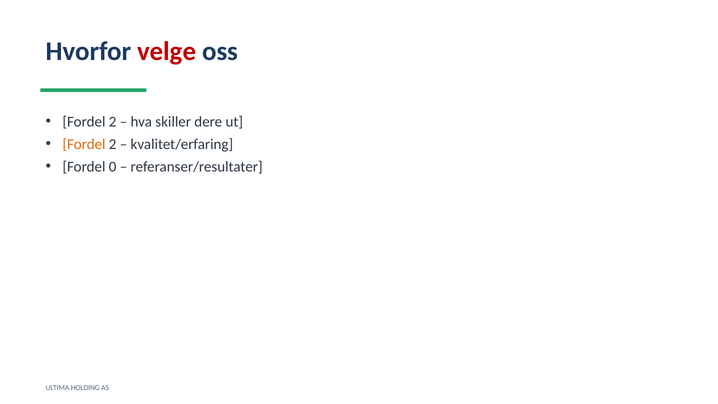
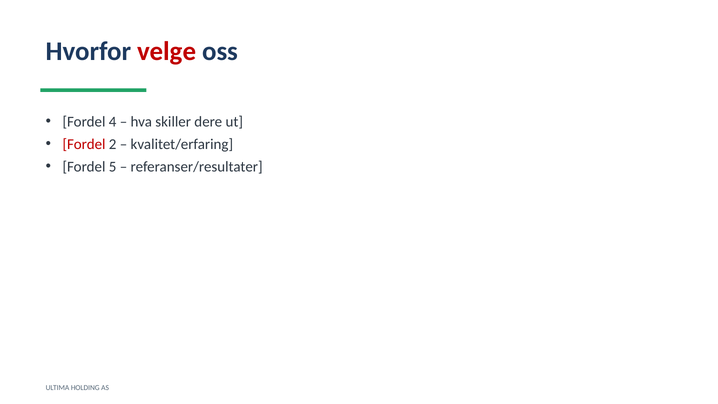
2: 2 -> 4 (113, 122)
Fordel colour: orange -> red (84, 144)
0: 0 -> 5 (113, 167)
